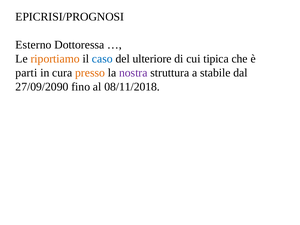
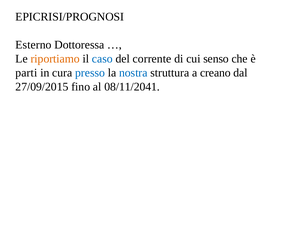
ulteriore: ulteriore -> corrente (152, 59)
tipica: tipica -> senso (216, 59)
presso colour: orange -> blue (90, 73)
nostra colour: purple -> blue (133, 73)
stabile: stabile -> creano (215, 73)
27/09/2090: 27/09/2090 -> 27/09/2015 (42, 87)
08/11/2018: 08/11/2018 -> 08/11/2041 (132, 87)
